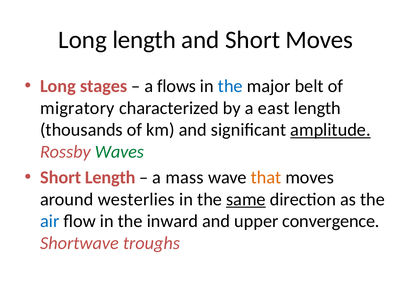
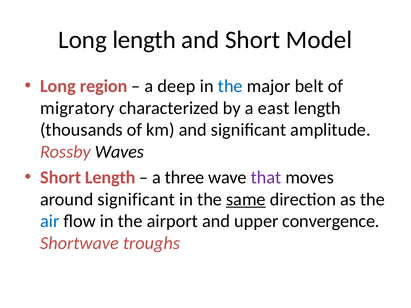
Short Moves: Moves -> Model (319, 40)
stages: stages -> region (104, 86)
flows: flows -> deep (177, 86)
amplitude underline: present -> none (330, 130)
Waves colour: green -> black (119, 152)
mass: mass -> three (185, 178)
that colour: orange -> purple (266, 178)
around westerlies: westerlies -> significant (136, 200)
inward: inward -> airport (172, 221)
